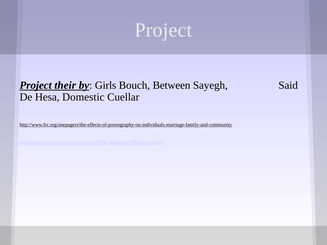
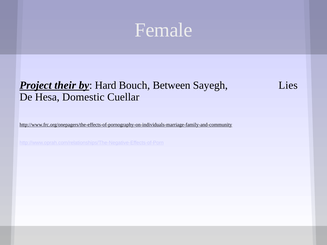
Project: Project -> Female (164, 30)
Girls: Girls -> Hard (106, 85)
Said: Said -> Lies (288, 85)
